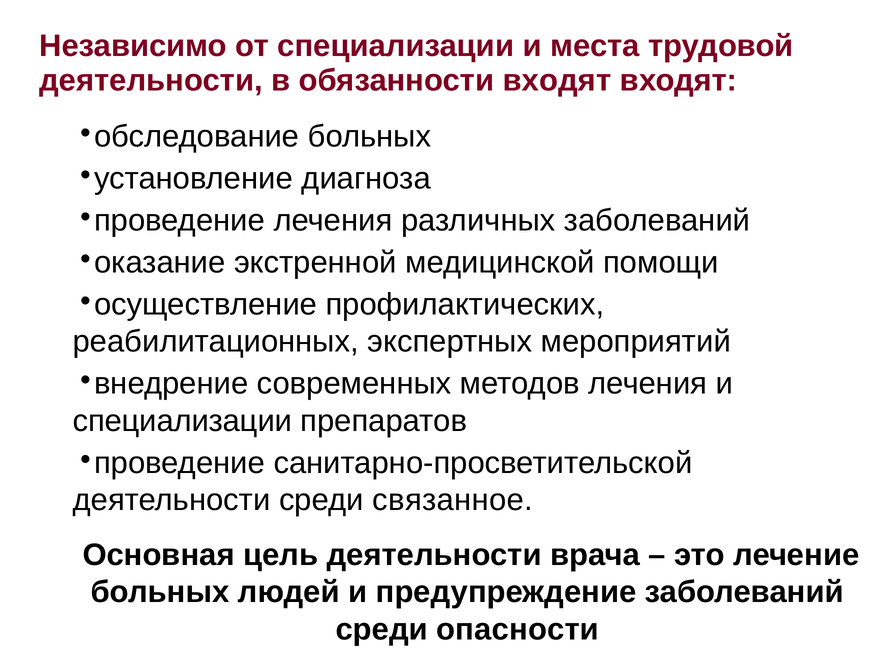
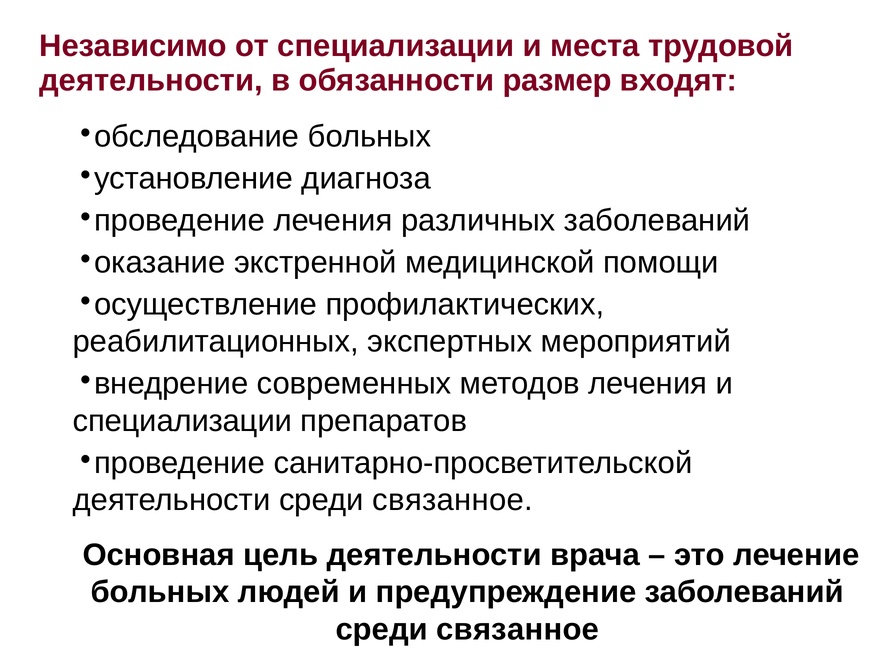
обязанности входят: входят -> размер (557, 80)
опасности: опасности -> связанное (518, 629)
